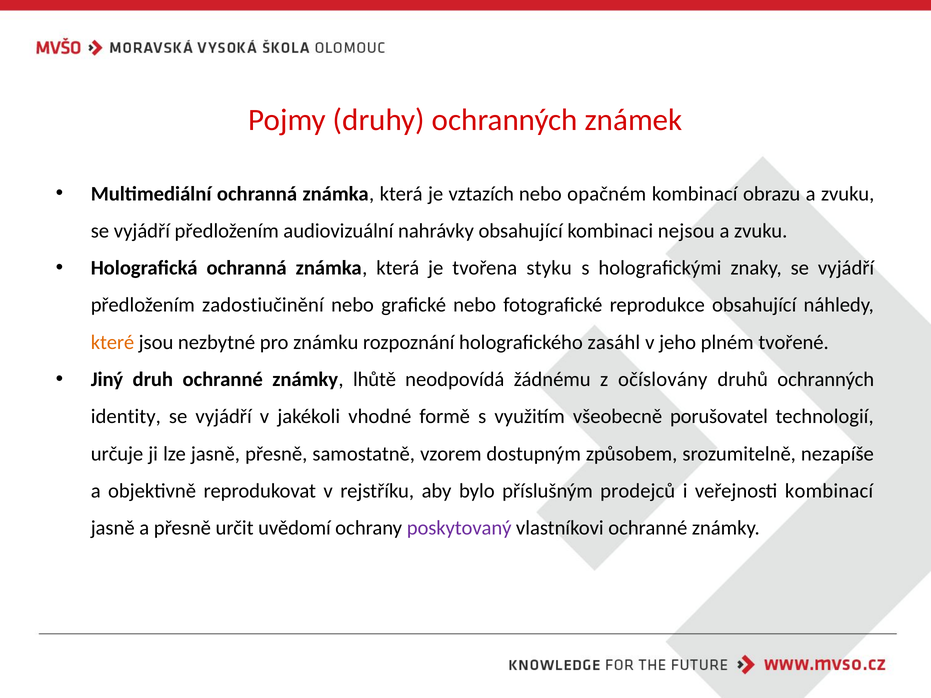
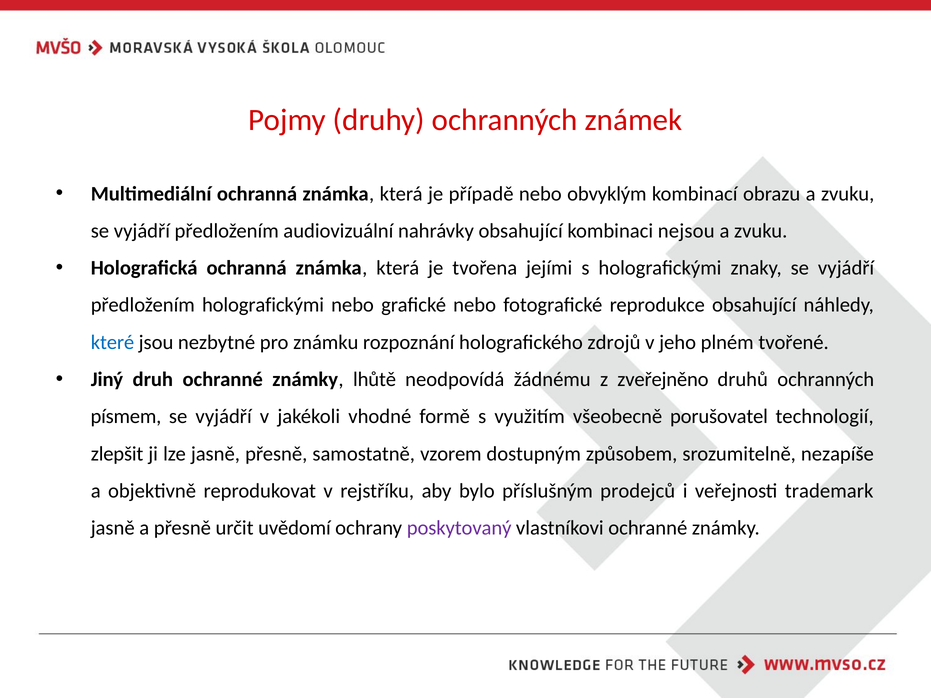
vztazích: vztazích -> případě (481, 194)
opačném: opačném -> obvyklým (607, 194)
styku: styku -> jejími (549, 268)
předložením zadostiučinění: zadostiučinění -> holografickými (263, 305)
které colour: orange -> blue (113, 342)
zasáhl: zasáhl -> zdrojů (614, 342)
očíslovány: očíslovány -> zveřejněno (663, 380)
identity: identity -> písmem (126, 417)
určuje: určuje -> zlepšit (117, 454)
veřejnosti kombinací: kombinací -> trademark (829, 491)
